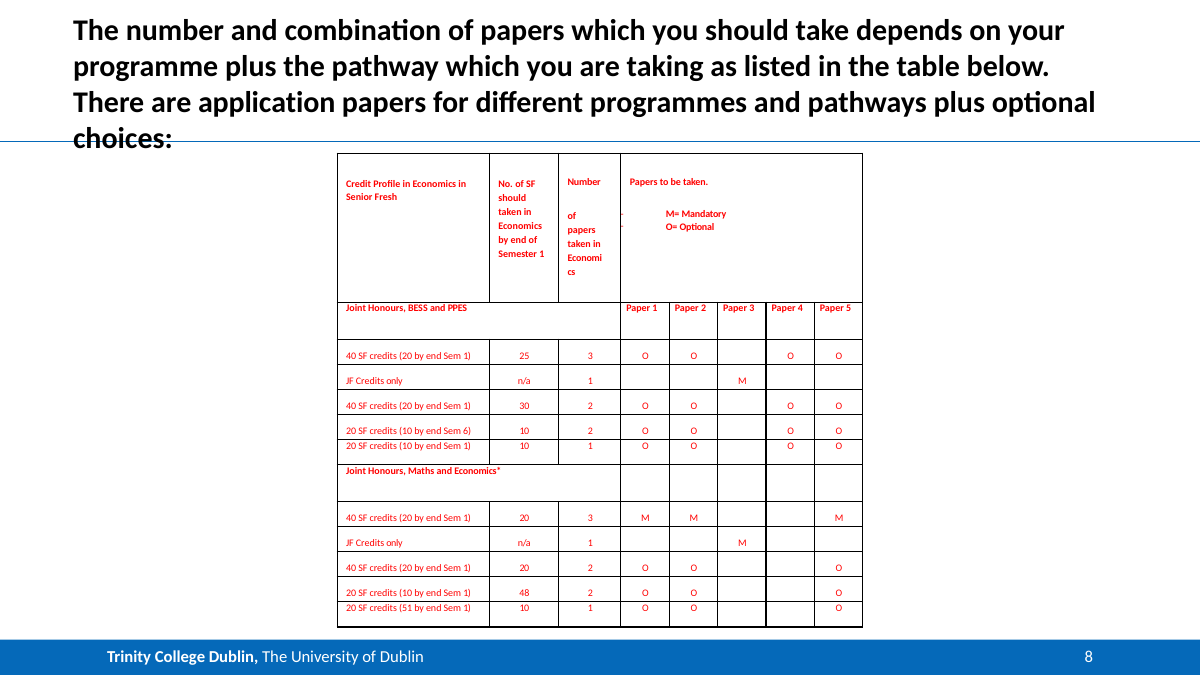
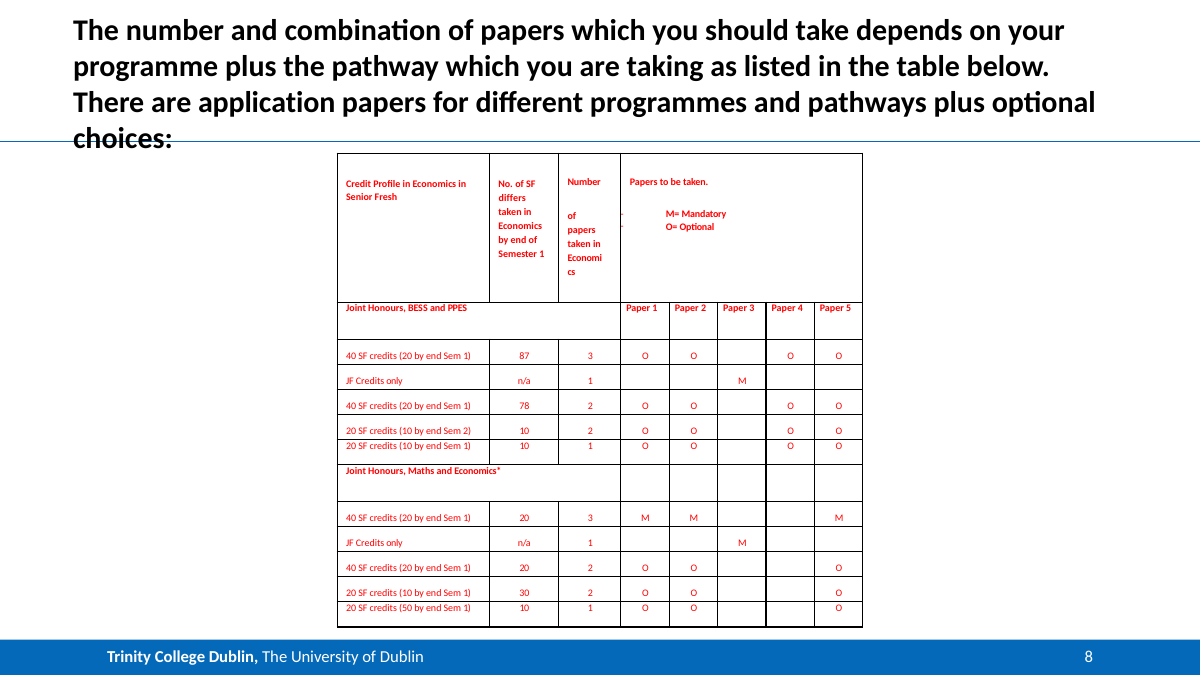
should: should -> differs (512, 198)
25: 25 -> 87 (524, 356)
30: 30 -> 78 (524, 406)
Sem 6: 6 -> 2 (467, 431)
48: 48 -> 30 (524, 593)
51: 51 -> 50 (406, 608)
